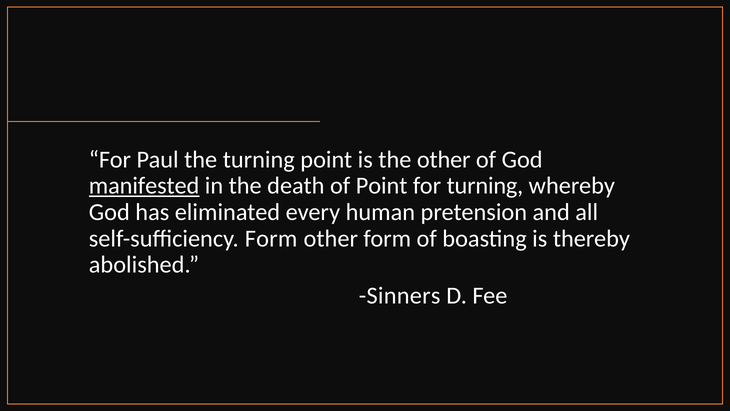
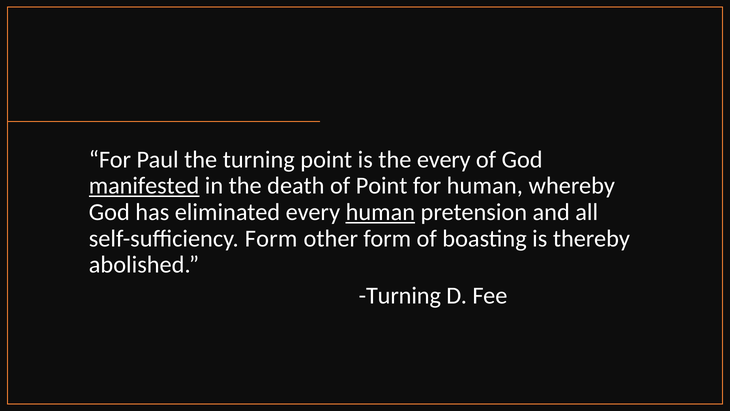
the other: other -> every (444, 159)
for turning: turning -> human (485, 186)
human underline: none -> present (380, 212)
Sinners: Sinners -> Turning (400, 295)
